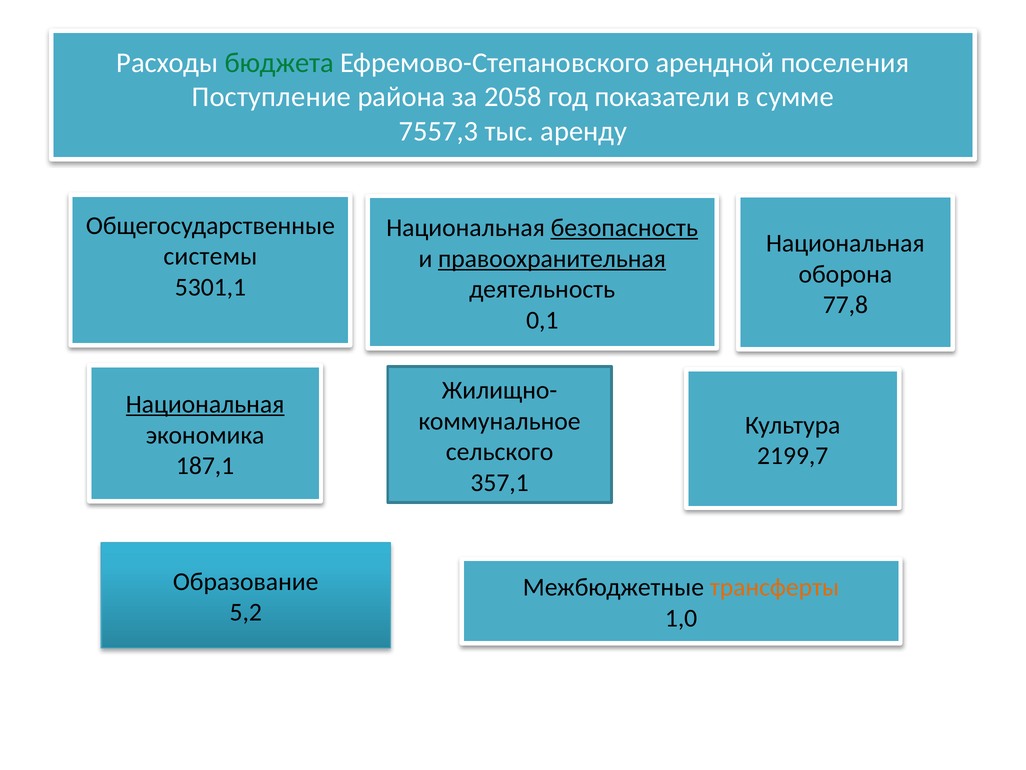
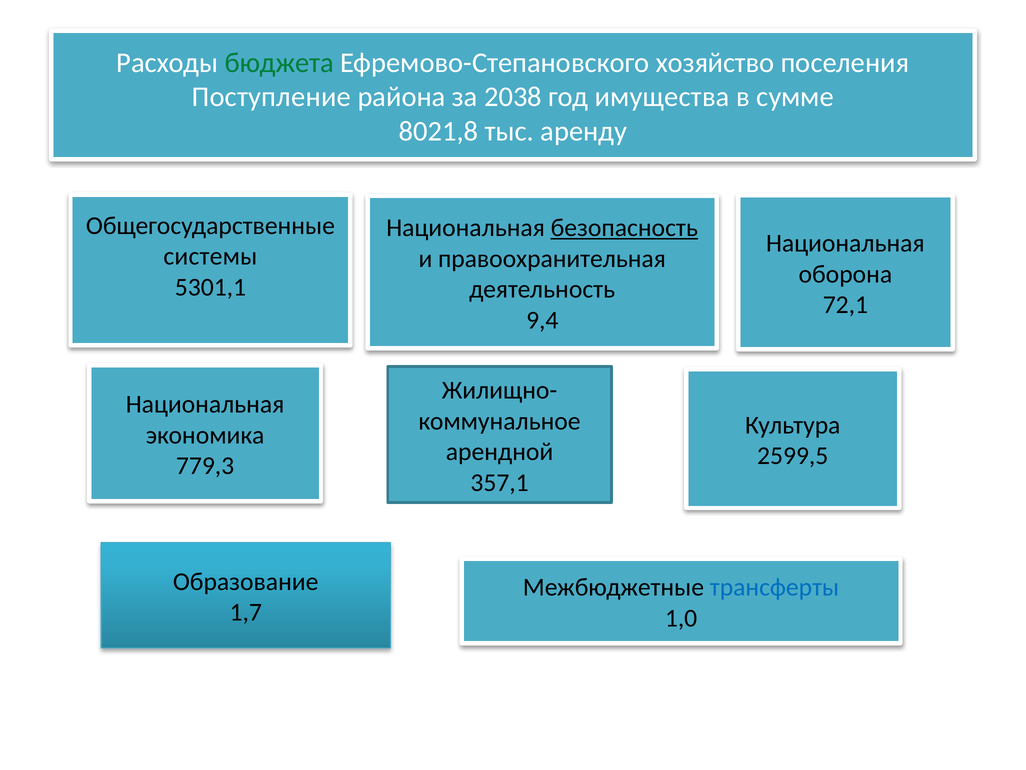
арендной: арендной -> хозяйство (715, 63)
2058: 2058 -> 2038 (513, 97)
показатели: показатели -> имущества (662, 97)
7557,3: 7557,3 -> 8021,8 (439, 131)
правоохранительная underline: present -> none (552, 258)
77,8: 77,8 -> 72,1 (845, 305)
0,1: 0,1 -> 9,4 (542, 320)
Национальная underline: present -> none (205, 404)
сельского: сельского -> арендной (500, 452)
2199,7: 2199,7 -> 2599,5 (793, 456)
187,1: 187,1 -> 779,3 (205, 466)
трансферты colour: orange -> blue (775, 587)
5,2: 5,2 -> 1,7 (246, 612)
